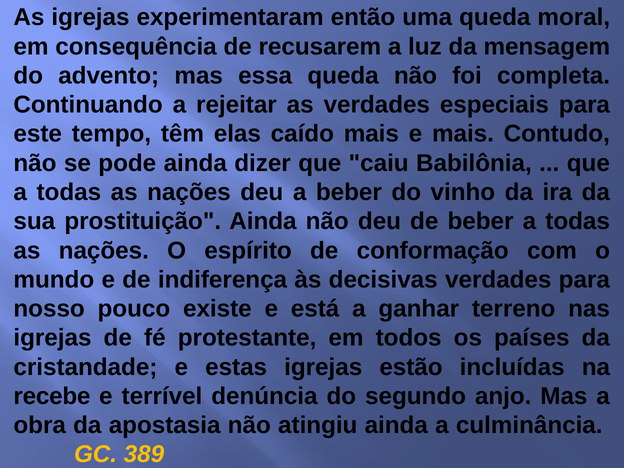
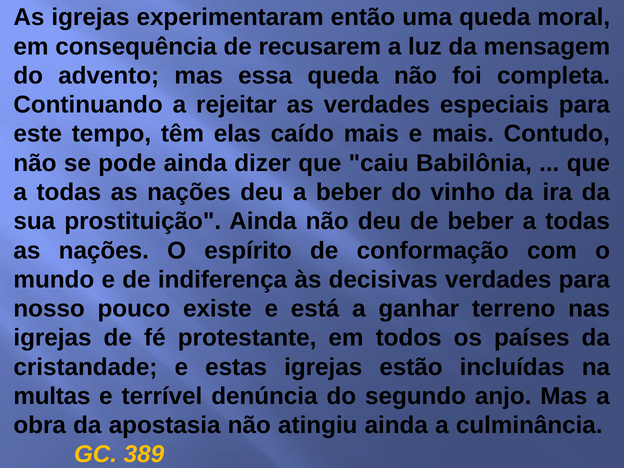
recebe: recebe -> multas (52, 396)
